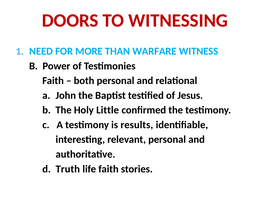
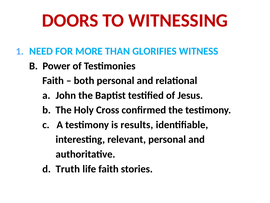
WARFARE: WARFARE -> GLORIFIES (154, 51)
Little: Little -> Cross (108, 110)
